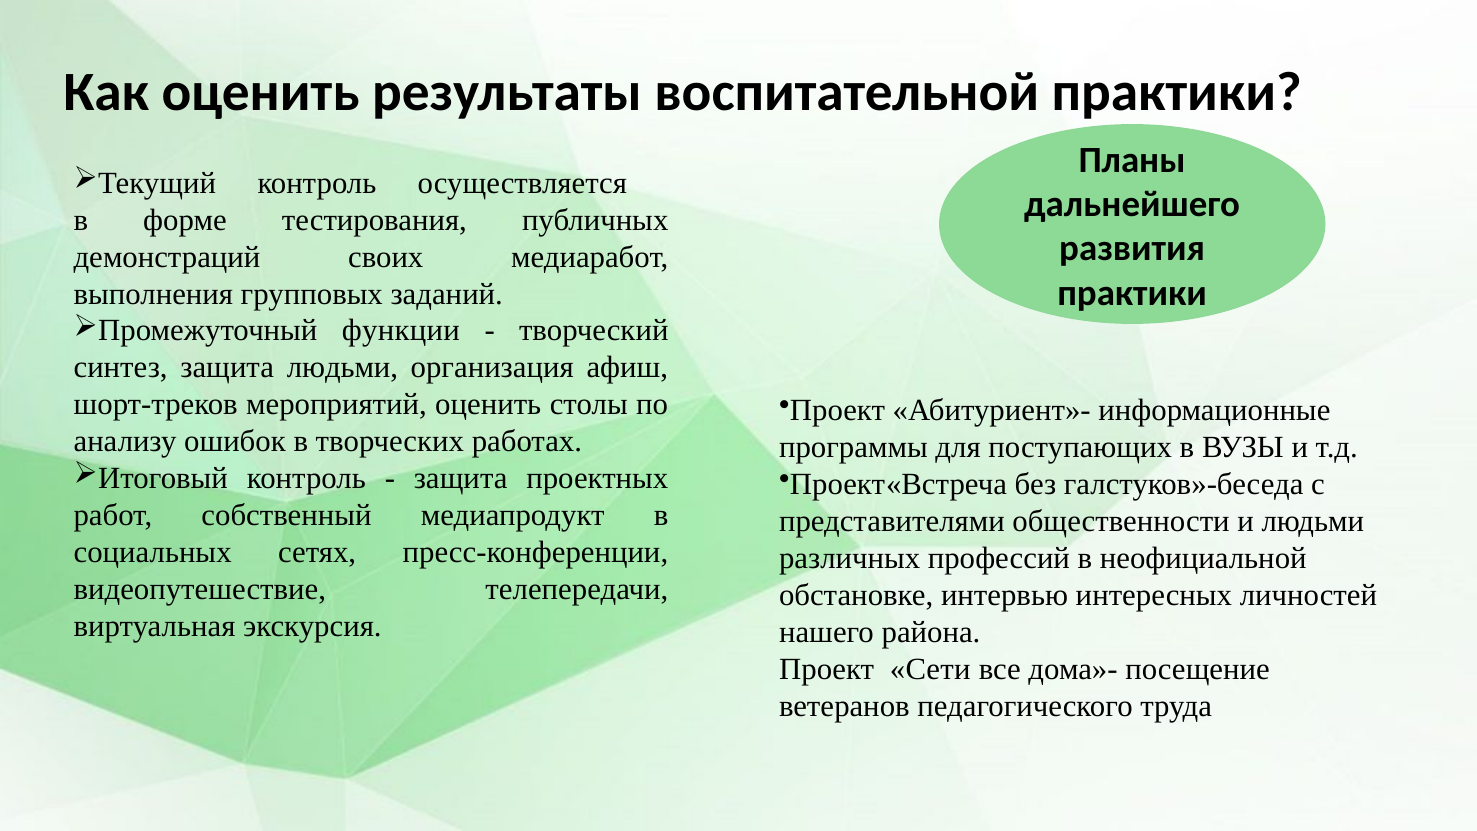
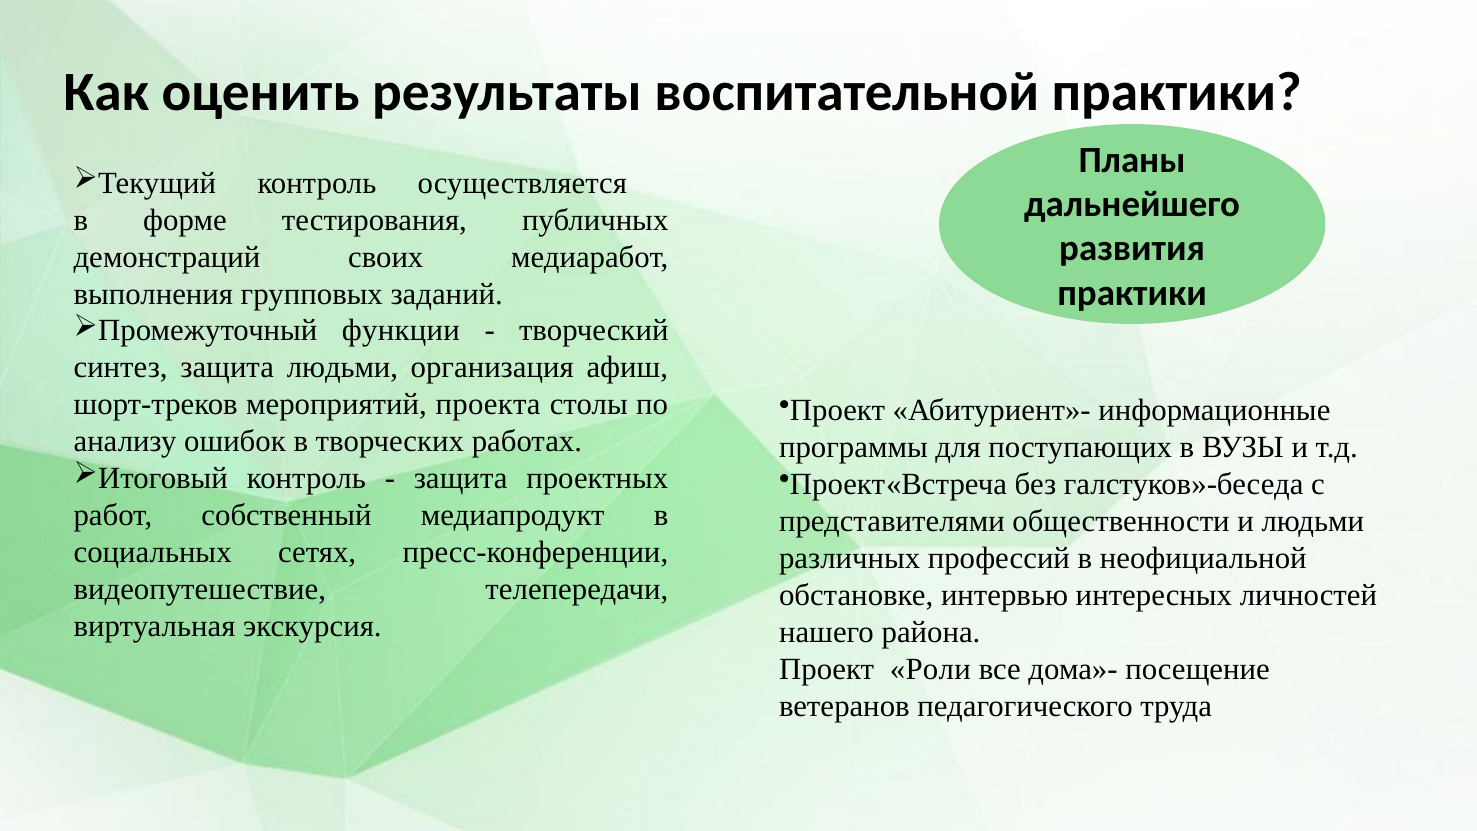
мероприятий оценить: оценить -> проекта (488, 405)
Сети: Сети -> Роли (930, 669)
